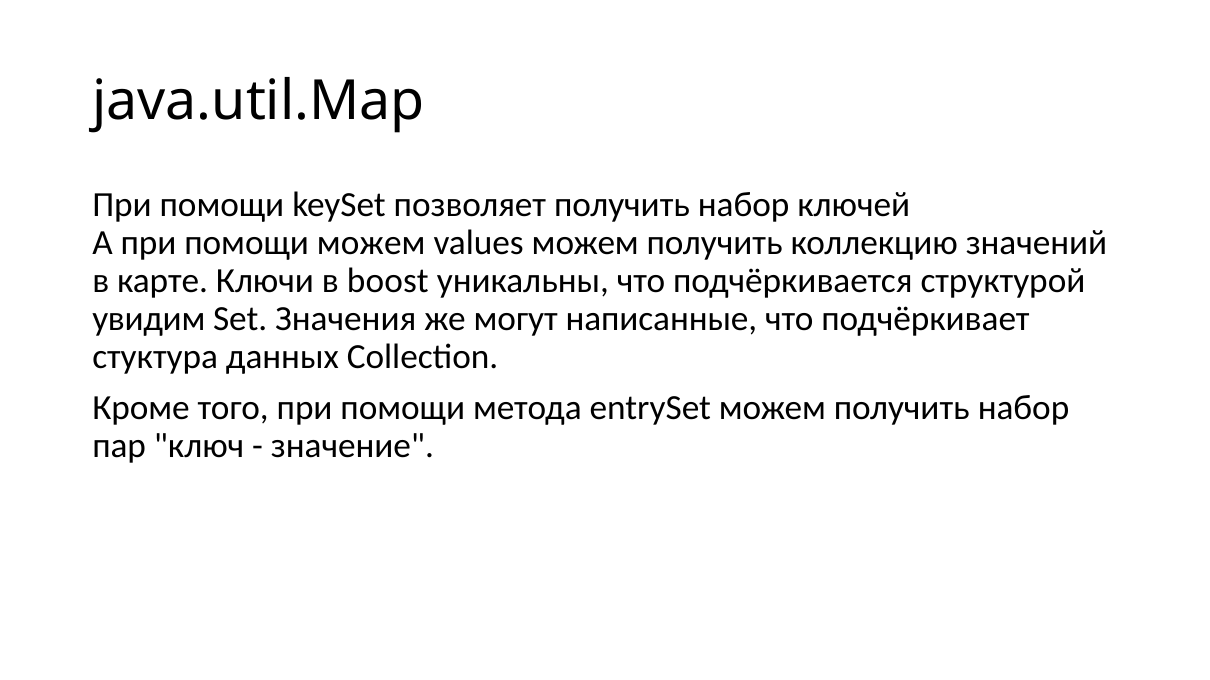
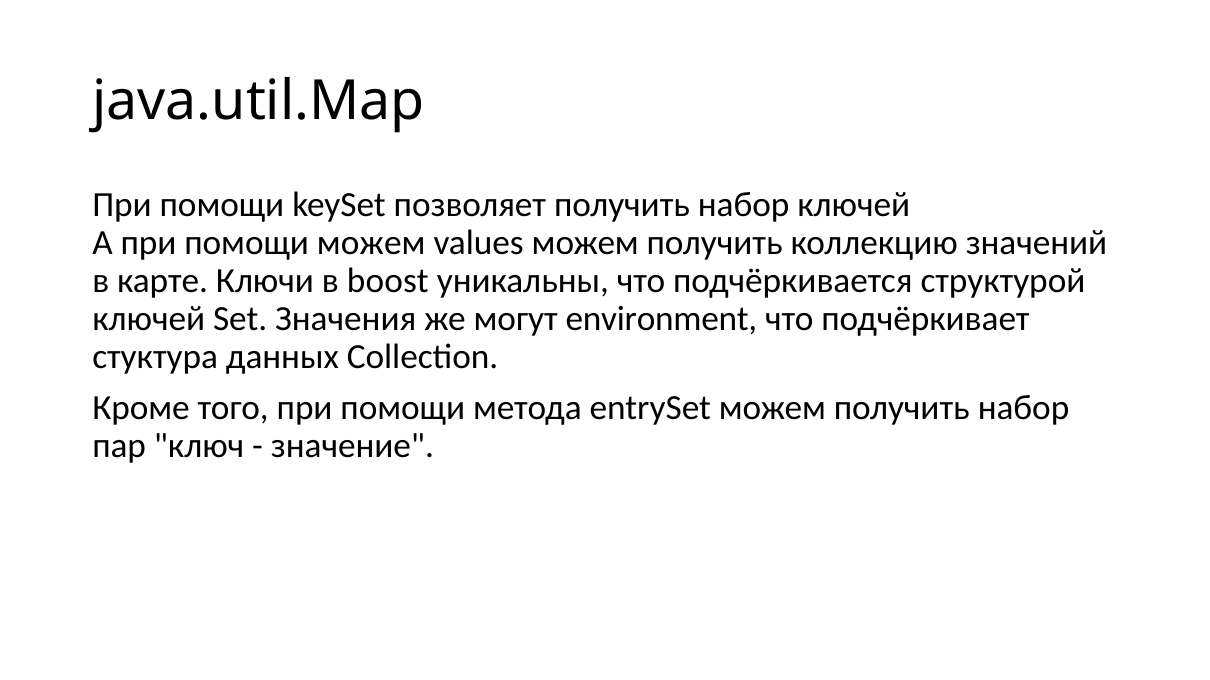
увидим: увидим -> ключей (149, 319)
написанные: написанные -> environment (661, 319)
